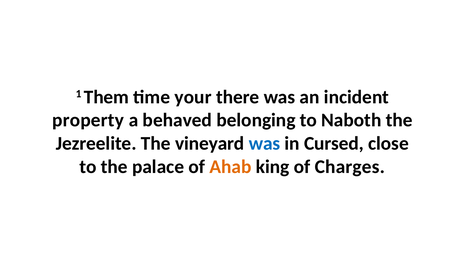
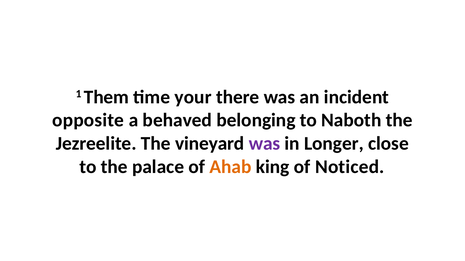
property: property -> opposite (88, 120)
was colour: blue -> purple (265, 144)
Cursed: Cursed -> Longer (334, 144)
Charges: Charges -> Noticed (350, 167)
